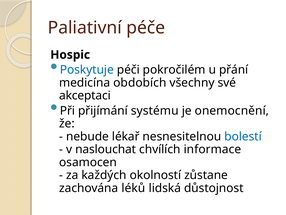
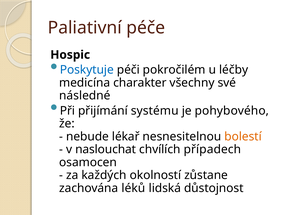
přání: přání -> léčby (234, 70)
obdobích: obdobích -> charakter (140, 83)
akceptaci: akceptaci -> následné (85, 95)
onemocnění: onemocnění -> pohybového (232, 110)
bolestí colour: blue -> orange (243, 136)
informace: informace -> případech (212, 149)
